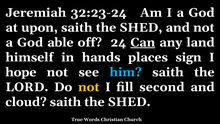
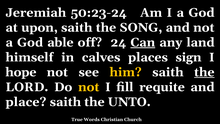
32:23-24: 32:23-24 -> 50:23-24 (99, 13)
SHED: SHED -> SONG (141, 27)
hands: hands -> calves (101, 57)
him colour: light blue -> yellow (126, 72)
the underline: none -> present (204, 72)
second: second -> requite (162, 87)
cloud: cloud -> place (26, 102)
SHED: SHED -> UNTO (129, 102)
